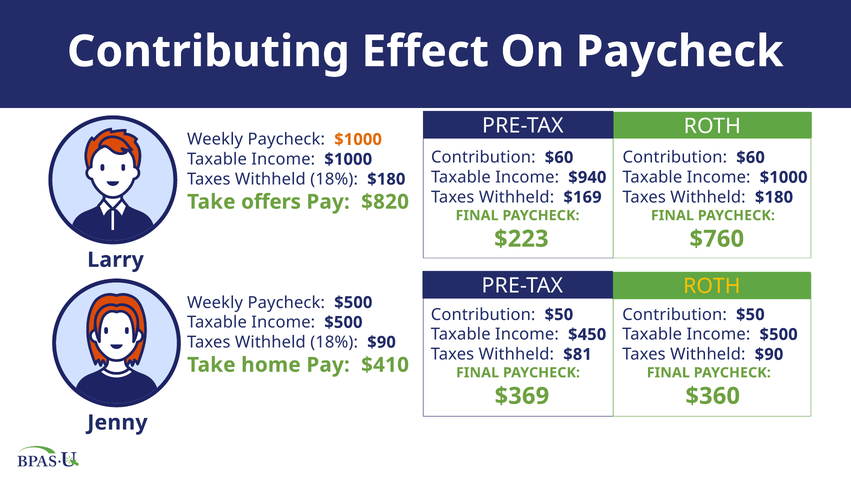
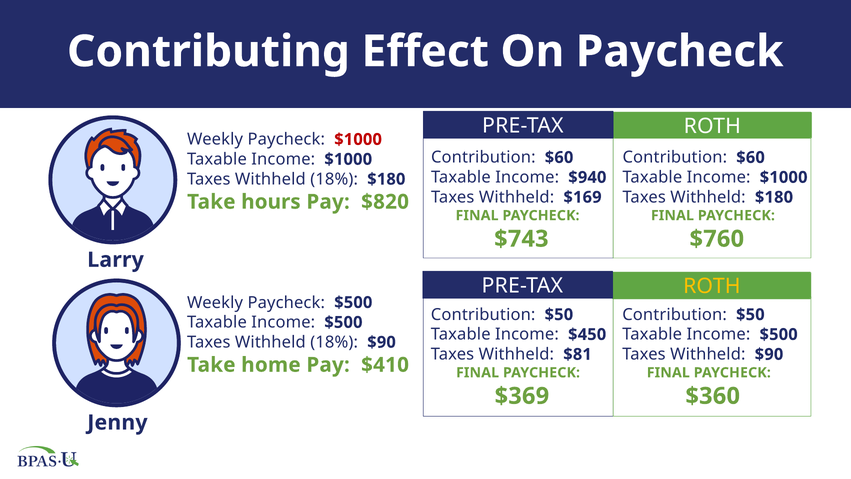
$1000 colour: orange -> red (358, 139)
offers: offers -> hours (271, 202)
$223: $223 -> $743 (521, 239)
